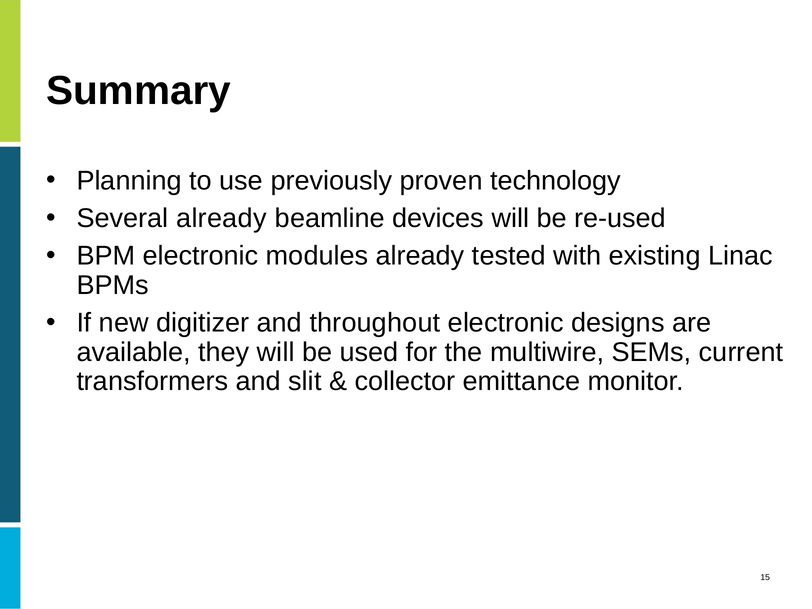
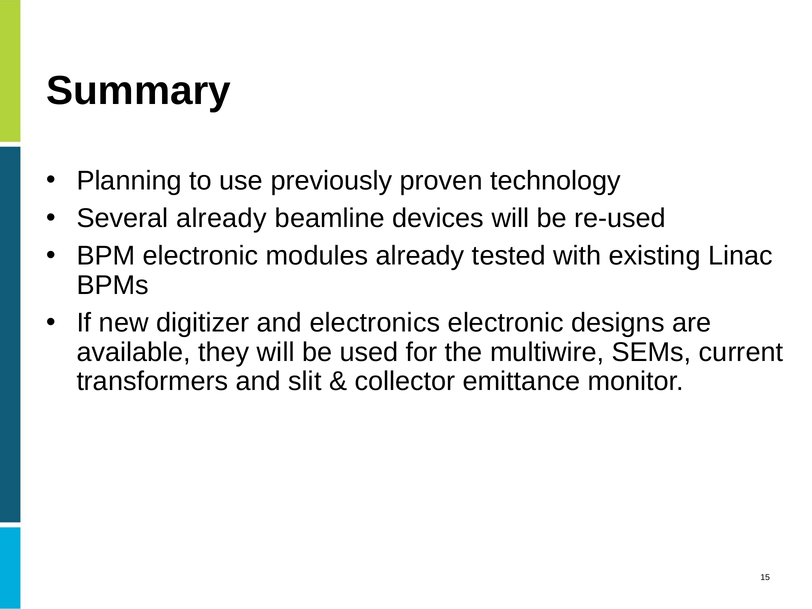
throughout: throughout -> electronics (375, 323)
